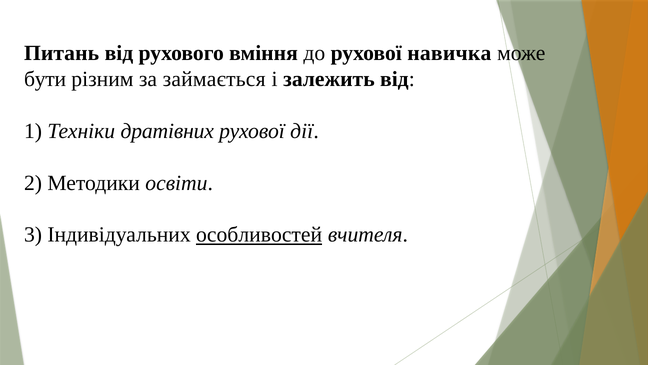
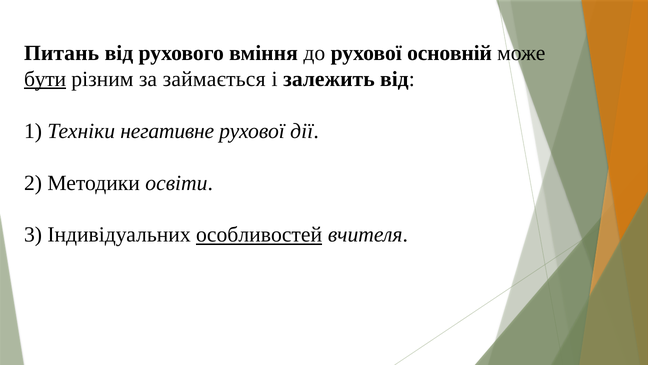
навичка: навичка -> основній (450, 53)
бути underline: none -> present (45, 79)
дратівних: дратівних -> негативне (167, 131)
